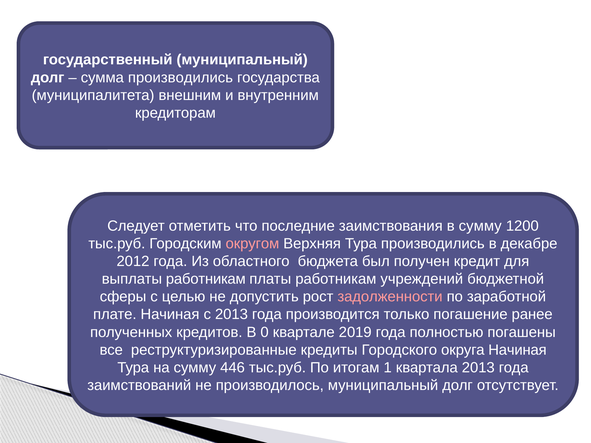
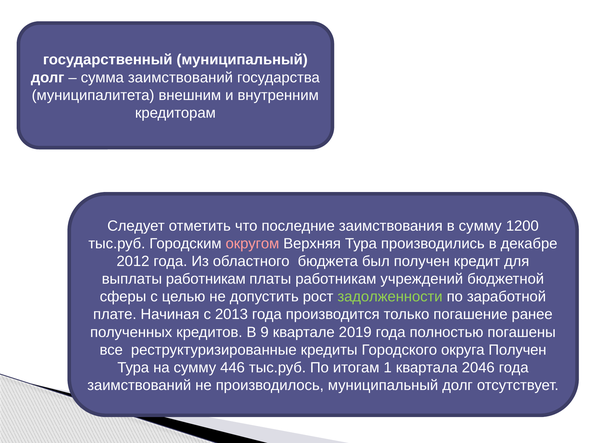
сумма производились: производились -> заимствований (180, 78)
задолженности colour: pink -> light green (390, 297)
0: 0 -> 9 (265, 332)
округа Начиная: Начиная -> Получен (517, 350)
квартала 2013: 2013 -> 2046 (478, 368)
